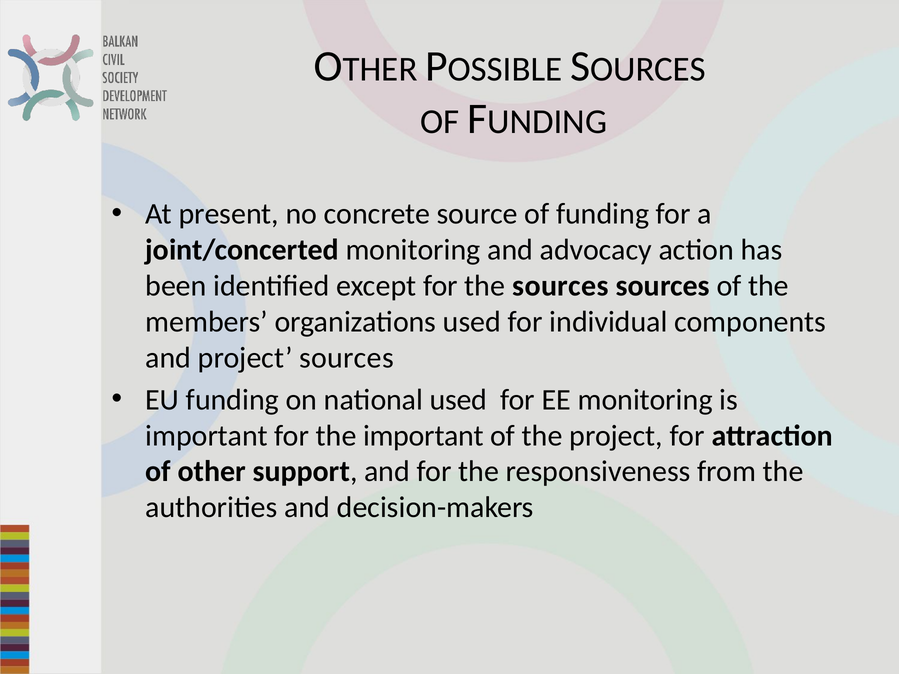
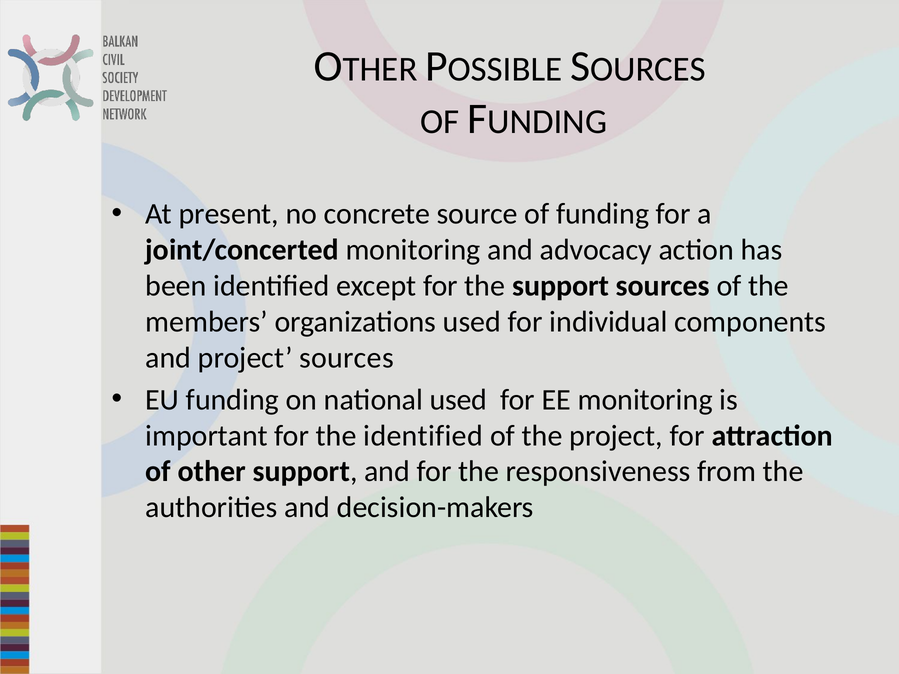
the sources: sources -> support (561, 286)
the important: important -> identified (423, 436)
